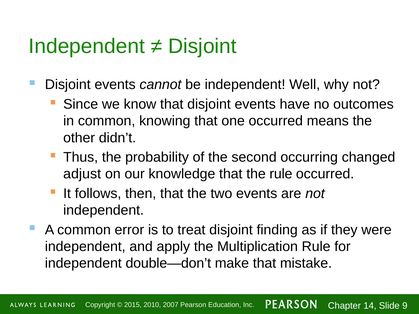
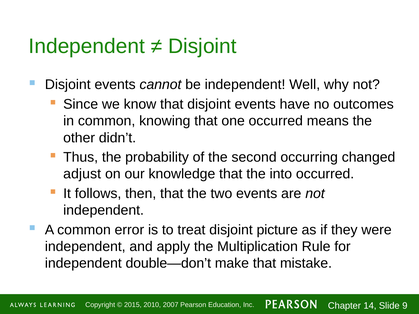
the rule: rule -> into (281, 174)
finding: finding -> picture (277, 230)
